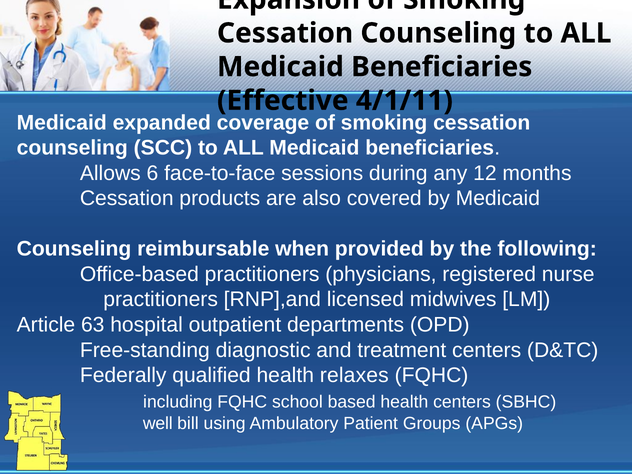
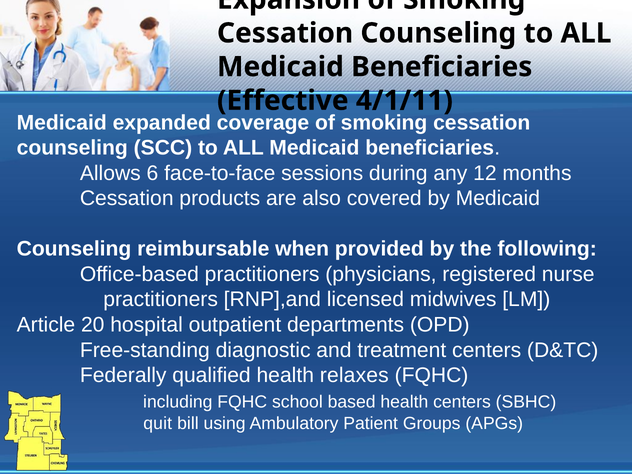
63: 63 -> 20 (93, 325)
well: well -> quit (158, 424)
